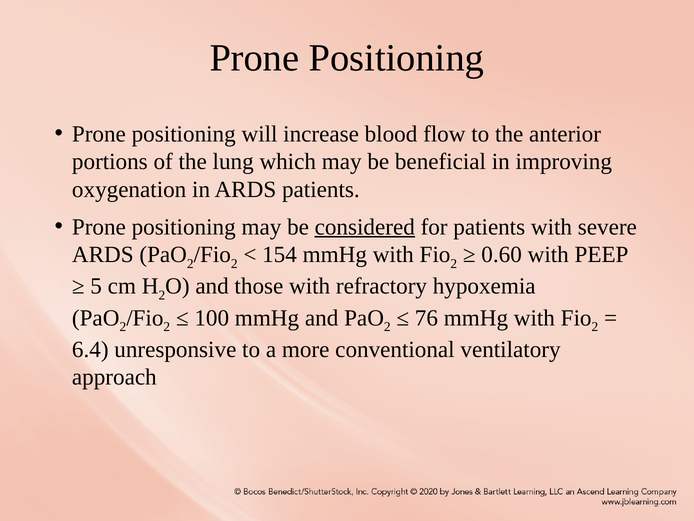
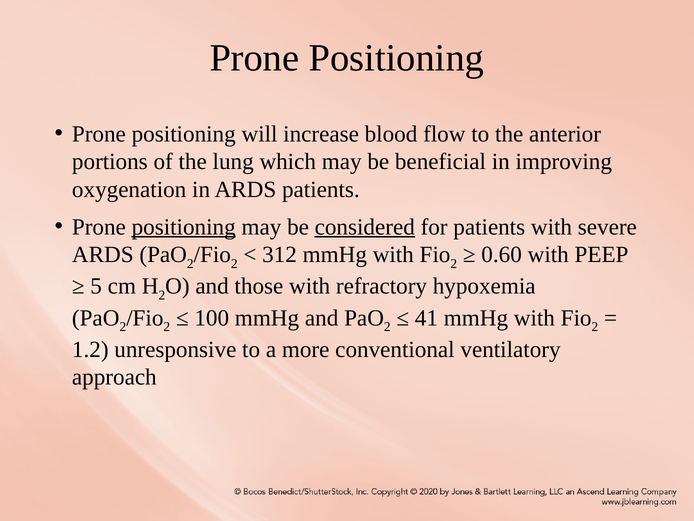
positioning underline: none -> present (184, 227)
154: 154 -> 312 (280, 254)
76: 76 -> 41 (426, 318)
6.4: 6.4 -> 1.2 (90, 349)
